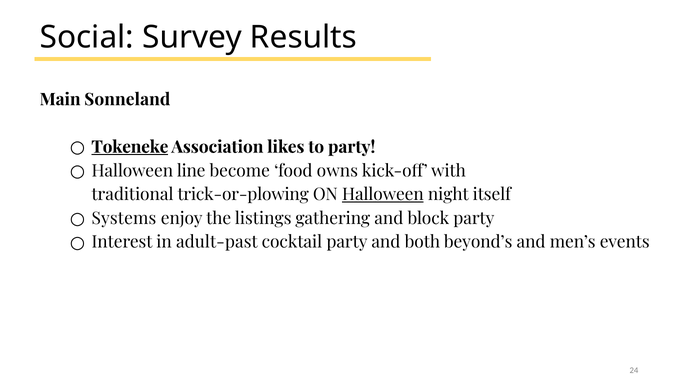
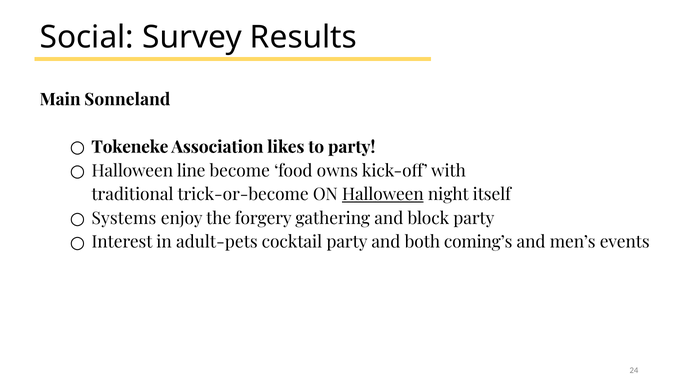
Tokeneke underline: present -> none (130, 147)
trick-or-plowing: trick-or-plowing -> trick-or-become (243, 195)
listings: listings -> forgery (263, 219)
adult-past: adult-past -> adult-pets (217, 243)
beyond’s: beyond’s -> coming’s (478, 243)
